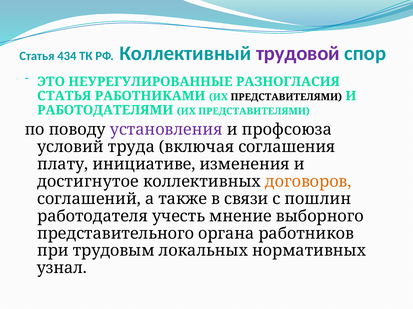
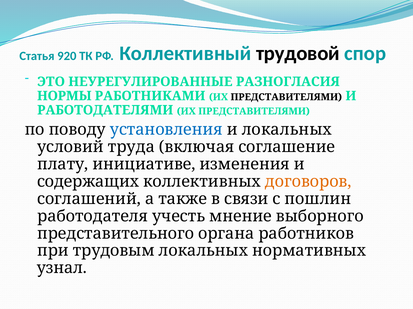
434: 434 -> 920 (67, 56)
трудовой colour: purple -> black (298, 54)
СТАТЬЯ: СТАТЬЯ -> НОРМЫ (64, 96)
установления colour: purple -> blue (166, 130)
и профсоюза: профсоюза -> локальных (287, 130)
соглашения: соглашения -> соглашение (287, 147)
достигнутое: достигнутое -> содержащих (88, 182)
